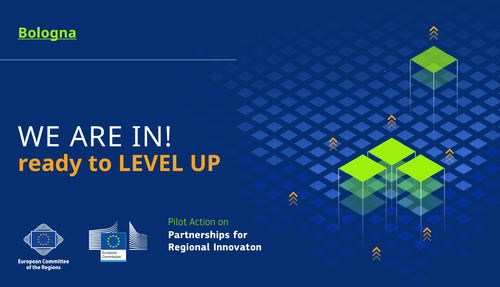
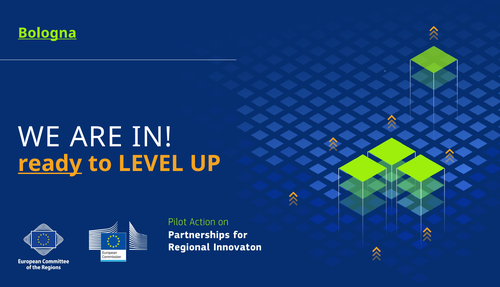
ready underline: none -> present (50, 164)
